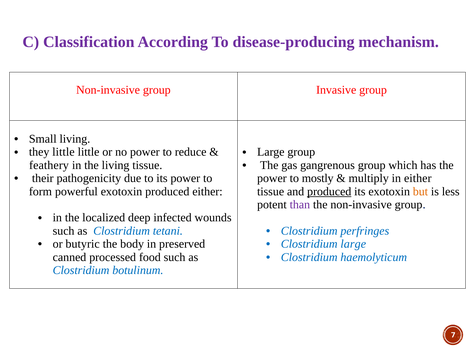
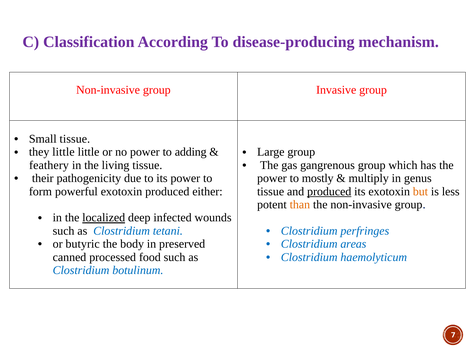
Small living: living -> tissue (75, 139)
reduce: reduce -> adding (191, 152)
in either: either -> genus (418, 178)
than colour: purple -> orange (300, 205)
localized underline: none -> present (104, 218)
Clostridium large: large -> areas (353, 244)
